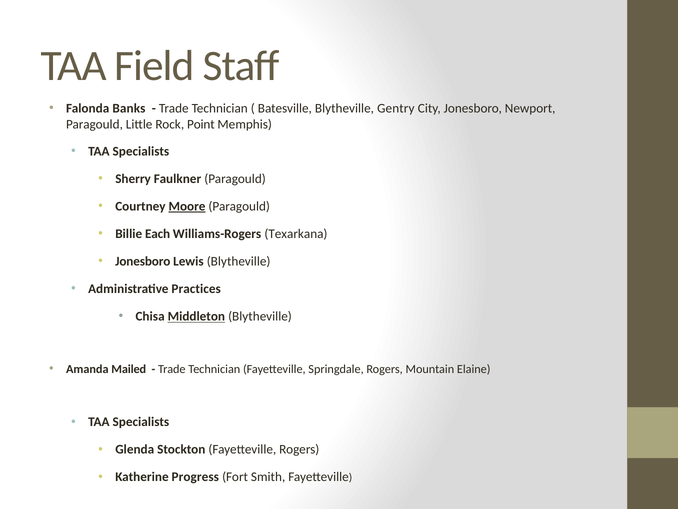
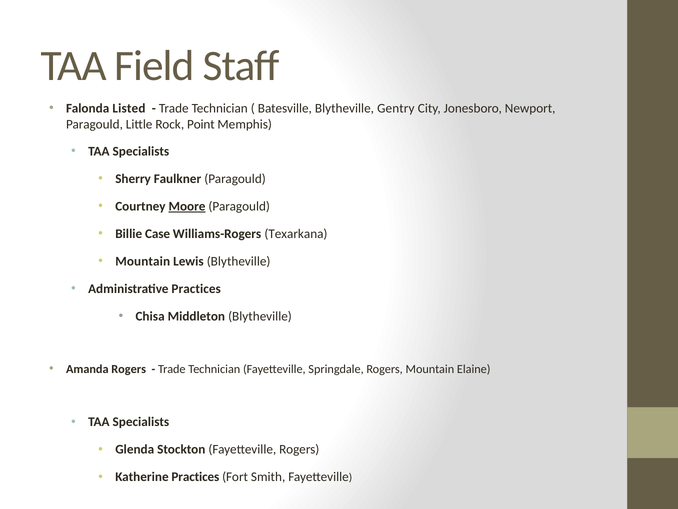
Banks: Banks -> Listed (129, 108)
Each: Each -> Case (158, 234)
Jonesboro: Jonesboro -> Mountain (143, 261)
Middleton underline: present -> none (196, 316)
Amanda Mailed: Mailed -> Rogers (129, 369)
Katherine Progress: Progress -> Practices (195, 477)
